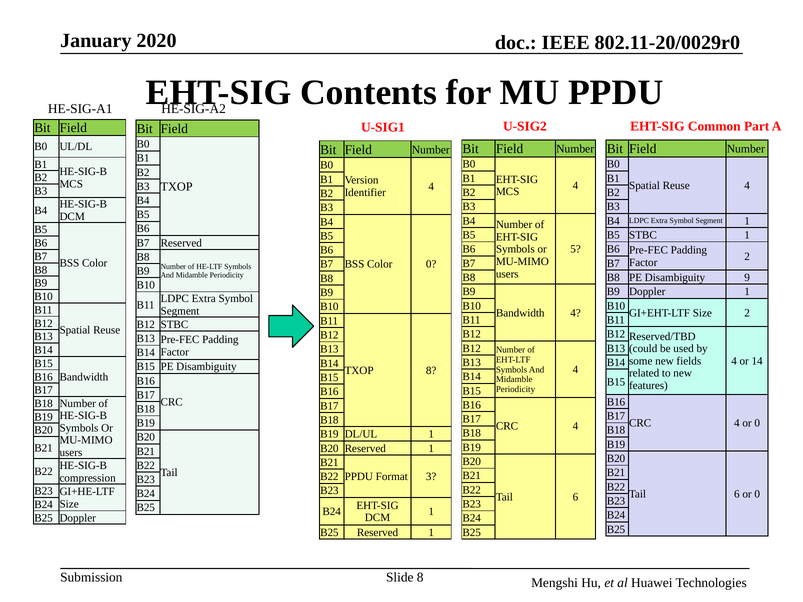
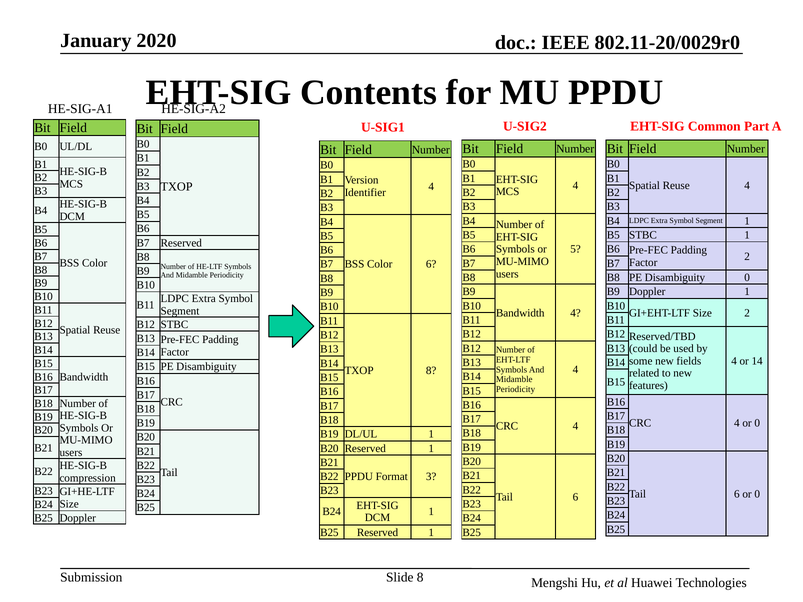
Color 0: 0 -> 6 (431, 264)
Disambiguity 9: 9 -> 0 (747, 278)
